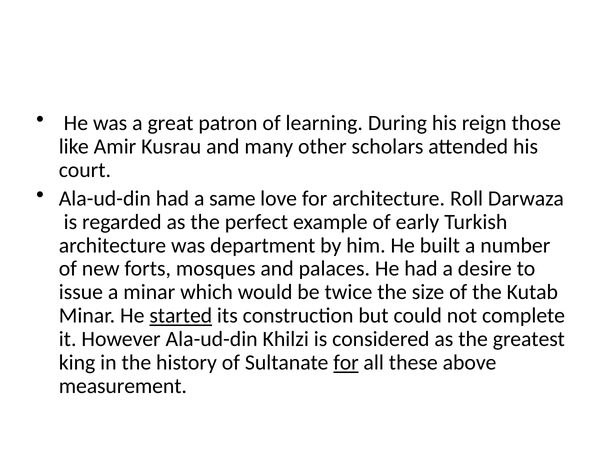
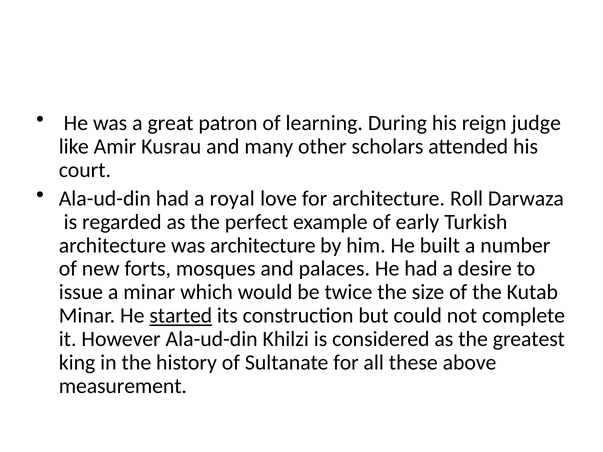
those: those -> judge (536, 123)
same: same -> royal (232, 198)
was department: department -> architecture (263, 245)
for underline: present -> none (346, 363)
